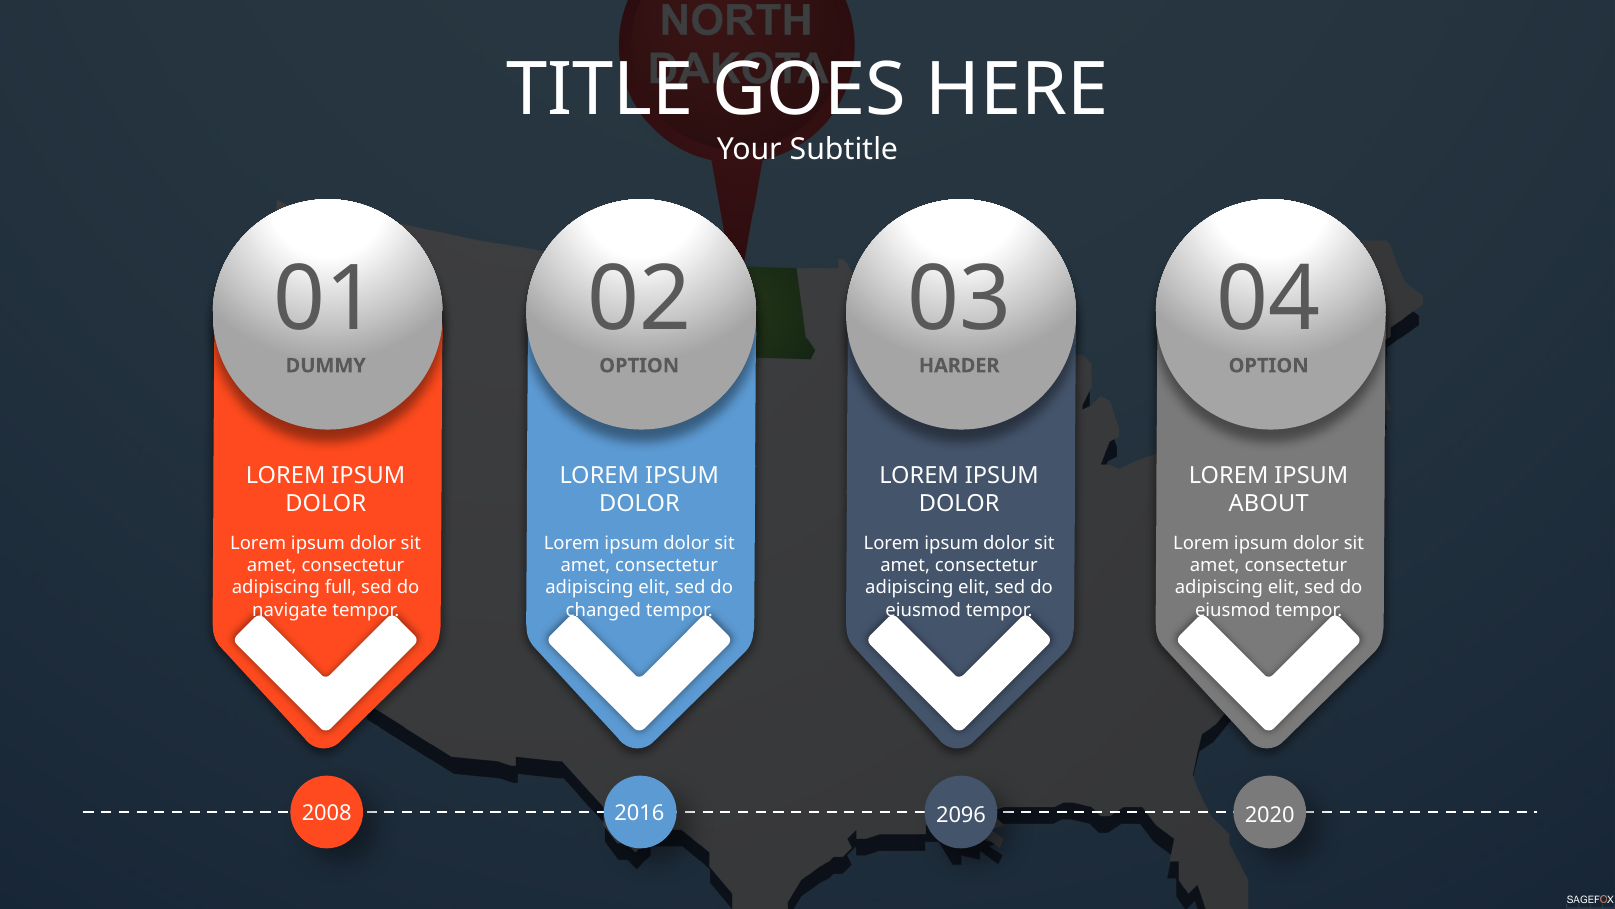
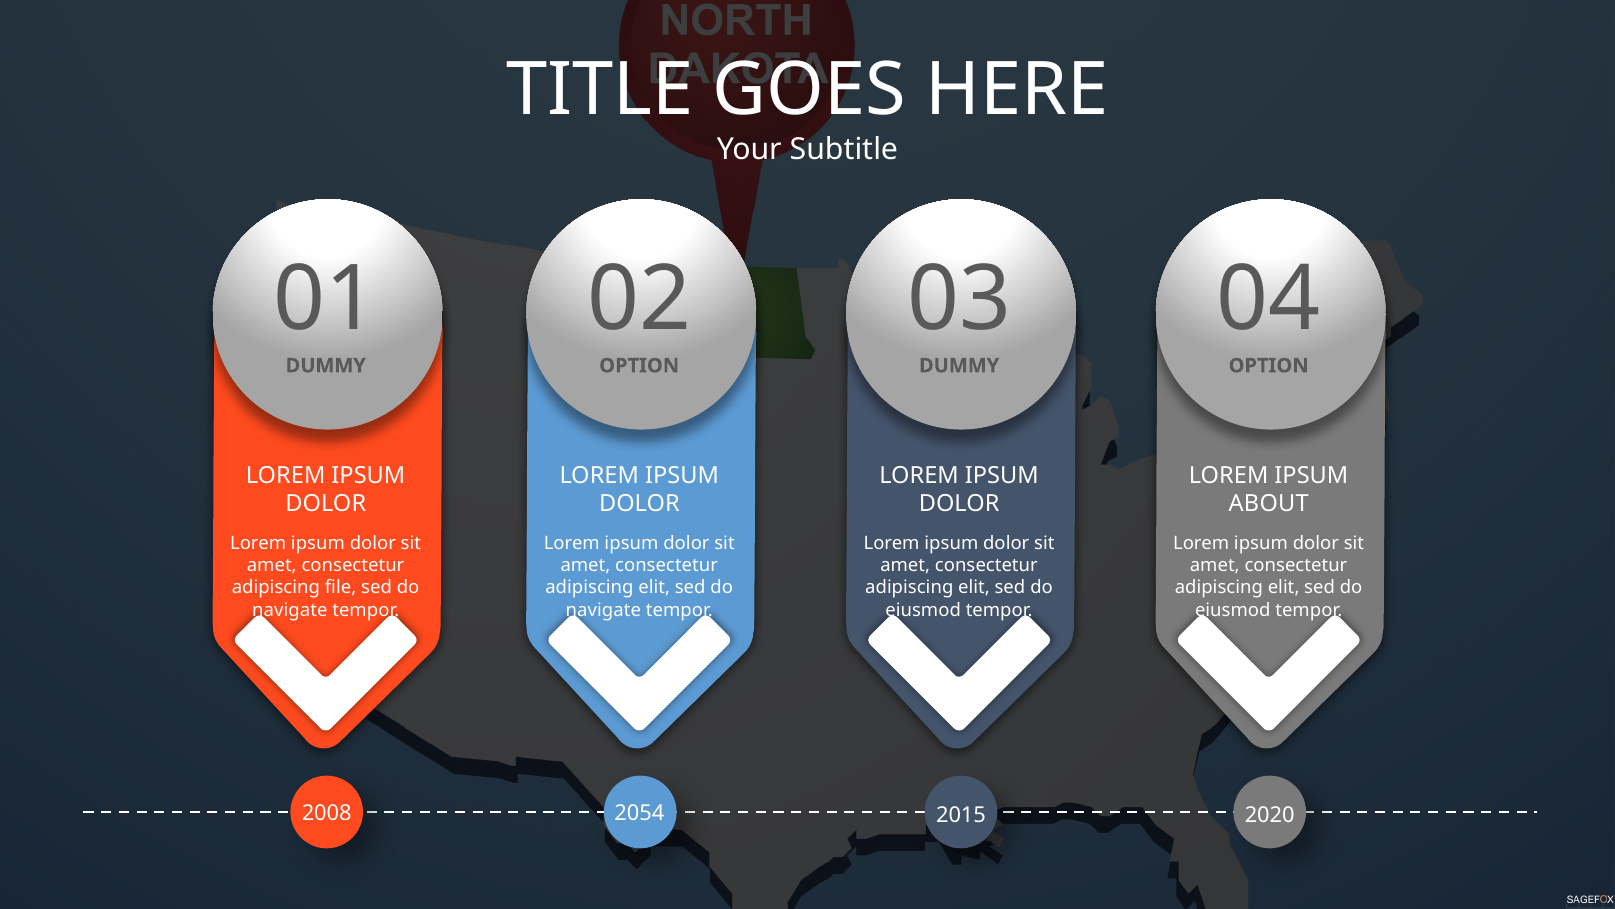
HARDER: HARDER -> DUMMY (959, 365)
full: full -> file (341, 587)
changed: changed -> navigate (603, 610)
2016: 2016 -> 2054 (639, 813)
2096: 2096 -> 2015 (961, 814)
